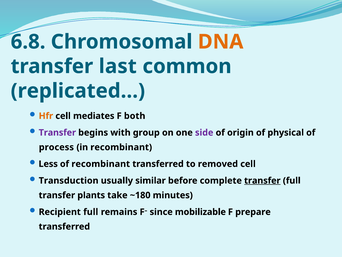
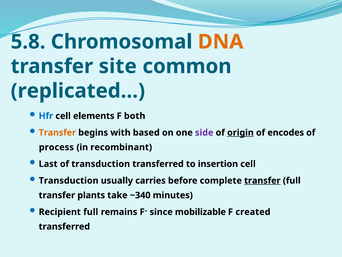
6.8: 6.8 -> 5.8 (28, 42)
last: last -> site (118, 66)
Hfr colour: orange -> blue (46, 116)
mediates: mediates -> elements (94, 116)
Transfer colour: purple -> orange (57, 132)
group: group -> based (146, 132)
origin underline: none -> present (240, 132)
physical: physical -> encodes (286, 132)
Less: Less -> Last (48, 164)
of recombinant: recombinant -> transduction (101, 164)
removed: removed -> insertion (218, 164)
similar: similar -> carries (150, 180)
~180: ~180 -> ~340 (140, 195)
prepare: prepare -> created (253, 212)
